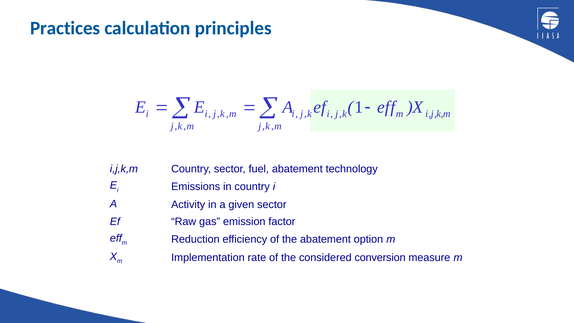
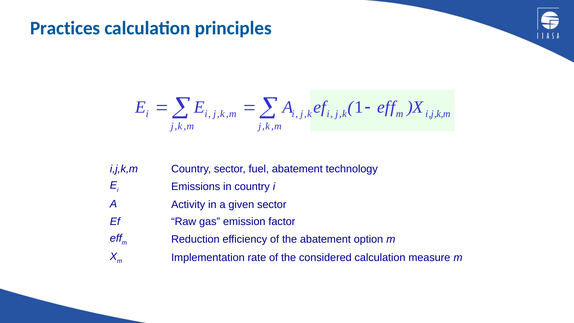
considered conversion: conversion -> calculation (380, 258)
